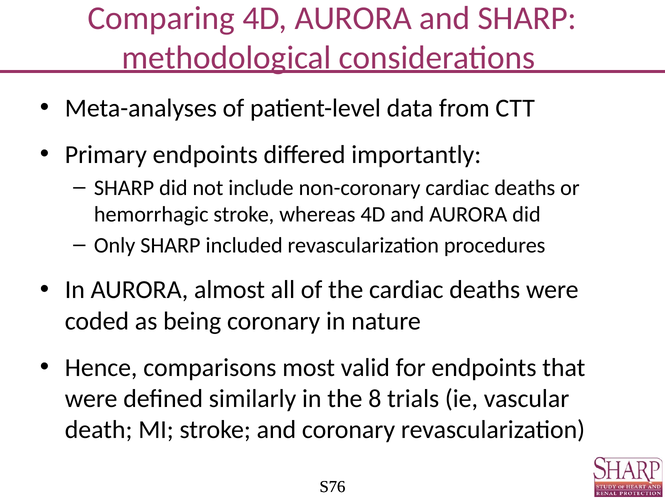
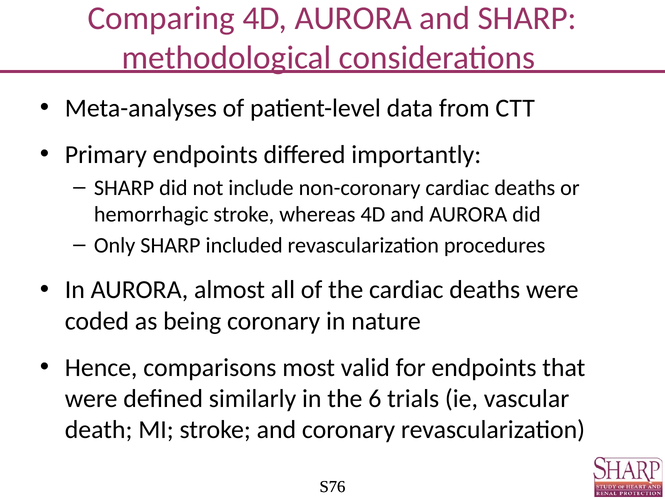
8: 8 -> 6 (375, 398)
